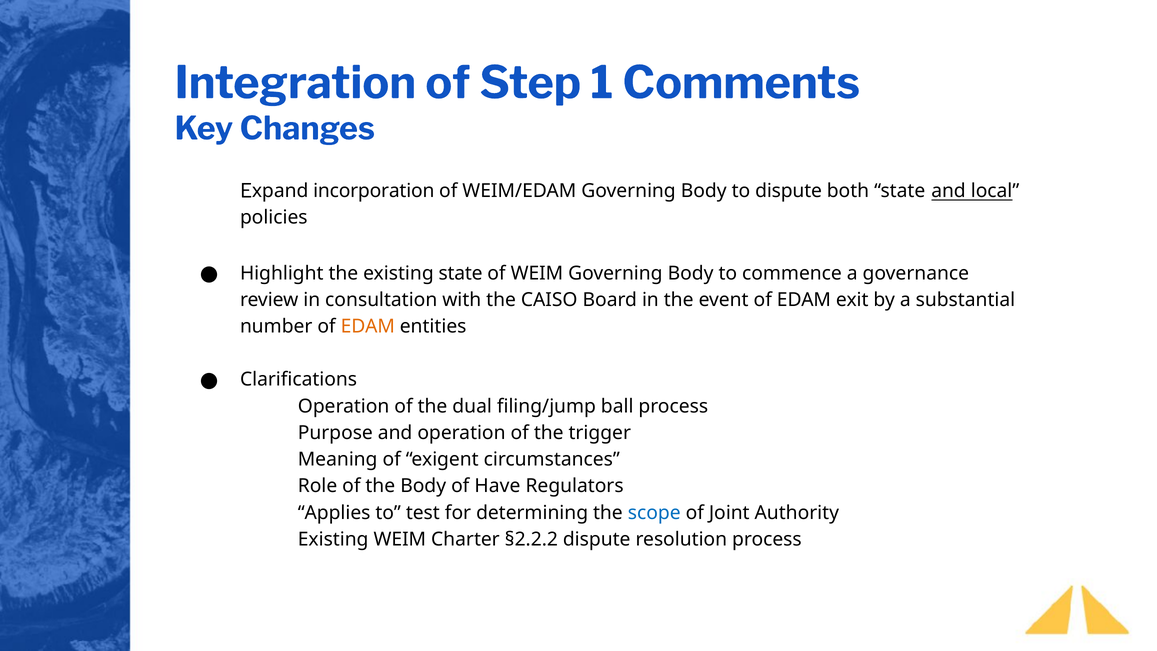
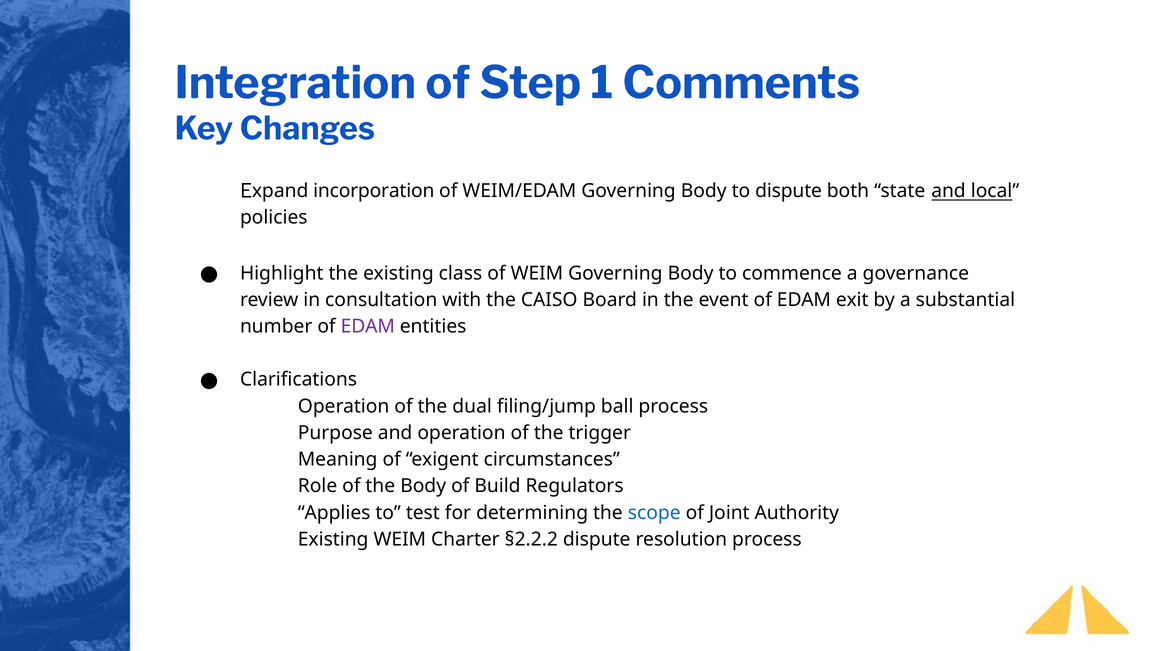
existing state: state -> class (460, 273)
EDAM colour: orange -> purple (368, 326)
Have: Have -> Build (498, 486)
